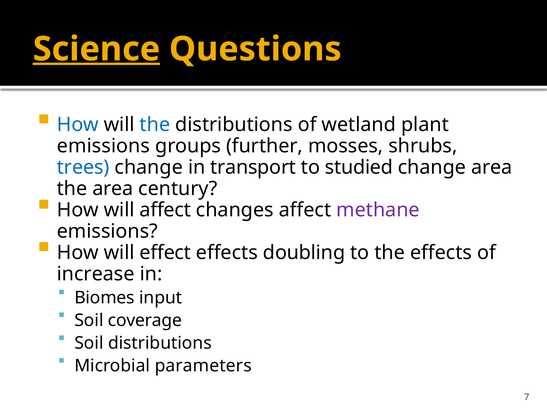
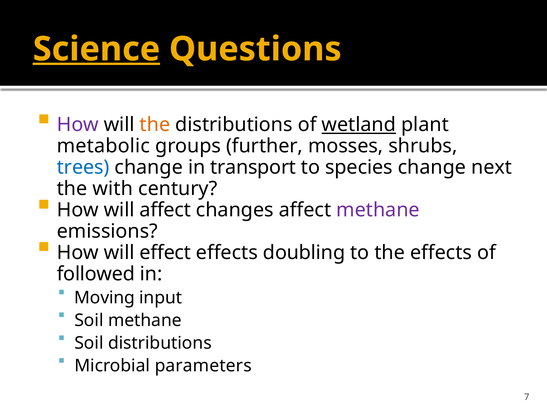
How colour: blue -> purple (78, 125)
the colour: blue -> orange (155, 125)
wetland underline: none -> present (359, 125)
emissions: emissions -> metabolic (103, 146)
studied: studied -> species (359, 168)
change area: area -> next (492, 168)
the area: area -> with (113, 189)
increase: increase -> followed (96, 274)
Biomes: Biomes -> Moving (105, 298)
Soil coverage: coverage -> methane (145, 320)
